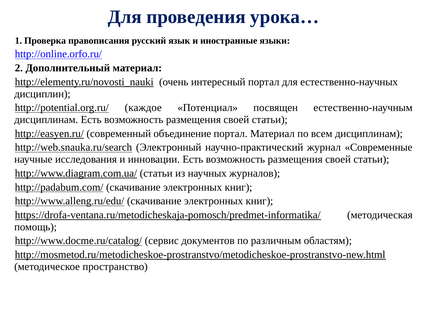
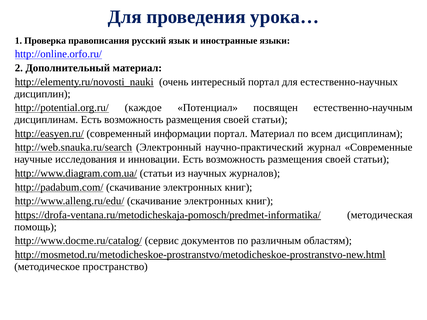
объединение: объединение -> информации (182, 134)
